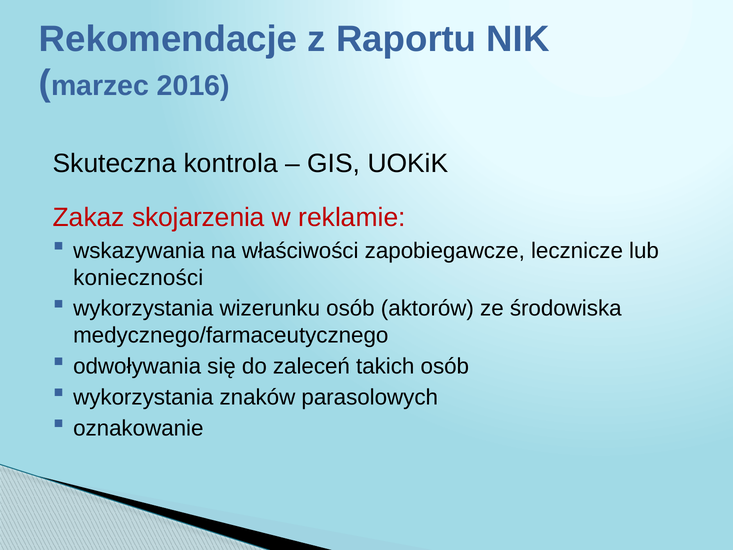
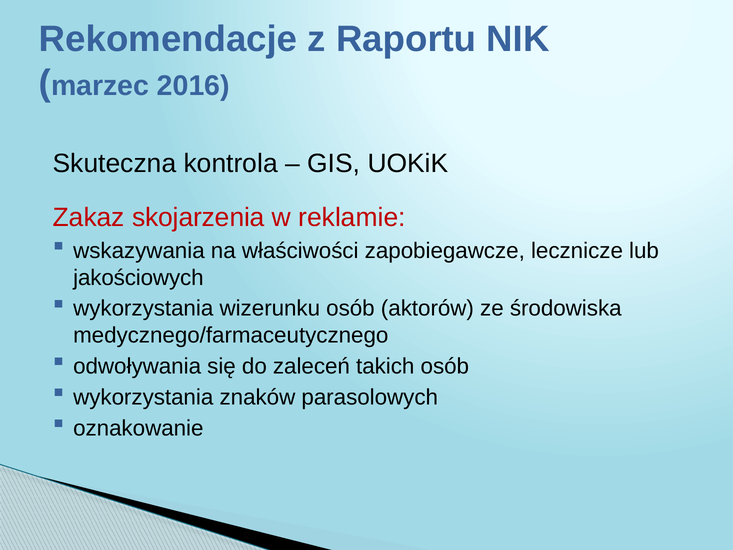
konieczności: konieczności -> jakościowych (138, 277)
